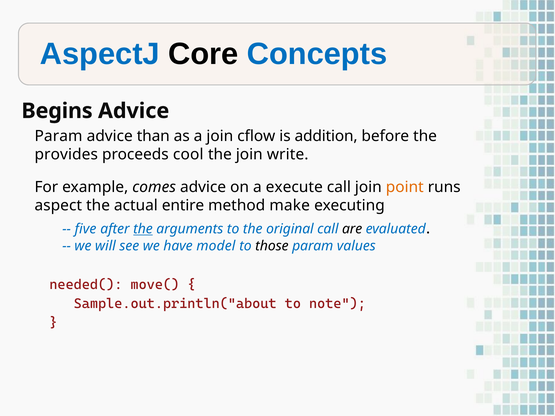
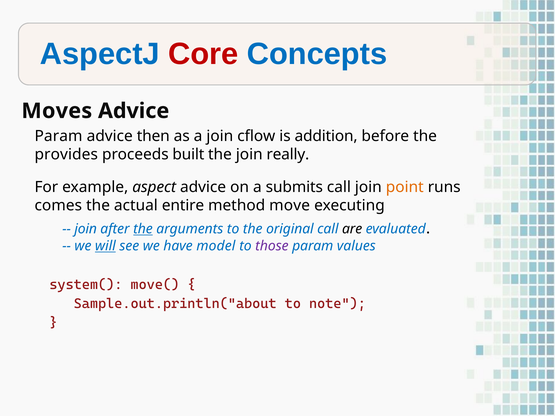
Core colour: black -> red (203, 54)
Begins: Begins -> Moves (57, 111)
than: than -> then (153, 136)
cool: cool -> built (188, 155)
write: write -> really (288, 155)
comes: comes -> aspect (154, 187)
execute: execute -> submits (294, 187)
aspect: aspect -> comes (58, 206)
make: make -> move (290, 206)
five: five -> join (86, 229)
will underline: none -> present (105, 246)
those colour: black -> purple (272, 246)
needed(: needed( -> system( (86, 285)
